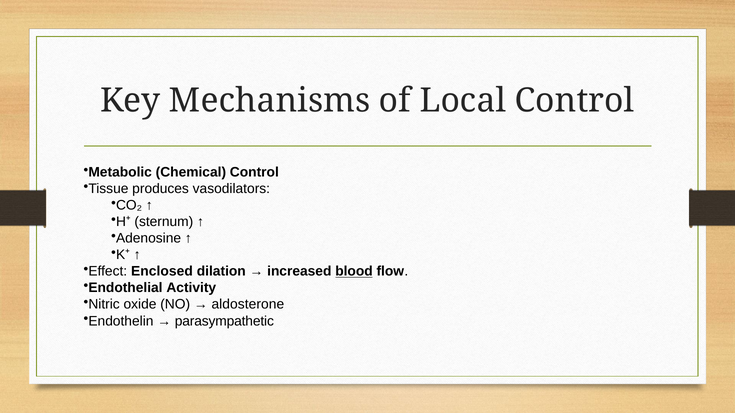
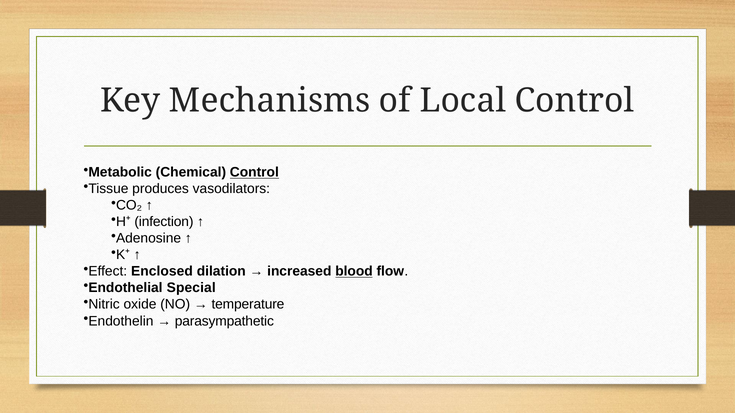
Control underline: none -> present (254, 172)
sternum: sternum -> infection (164, 222)
Activity: Activity -> Special (191, 288)
aldosterone: aldosterone -> temperature (248, 305)
